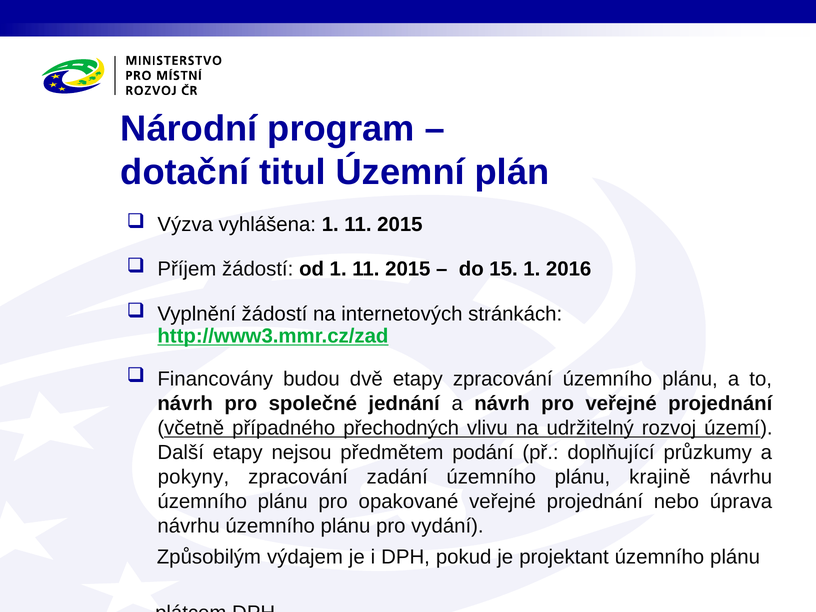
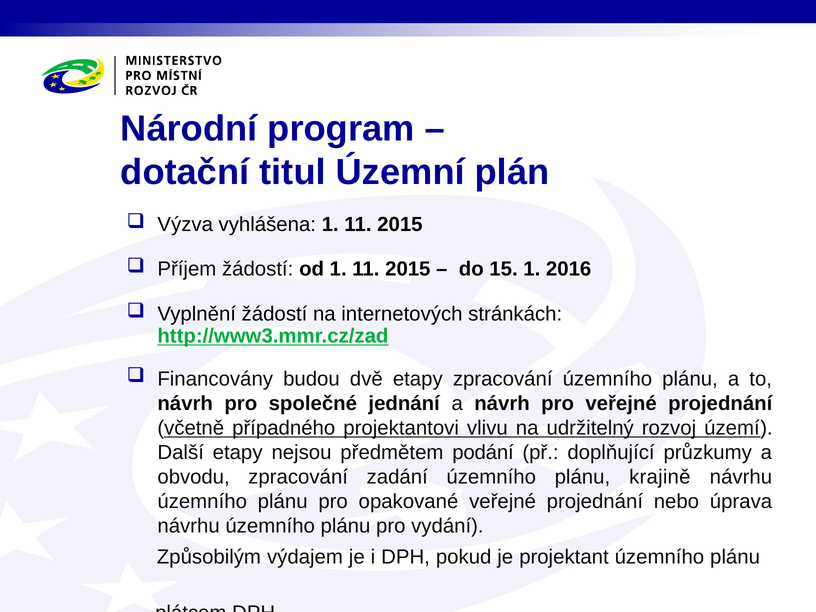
přechodných: přechodných -> projektantovi (401, 428)
pokyny: pokyny -> obvodu (194, 477)
